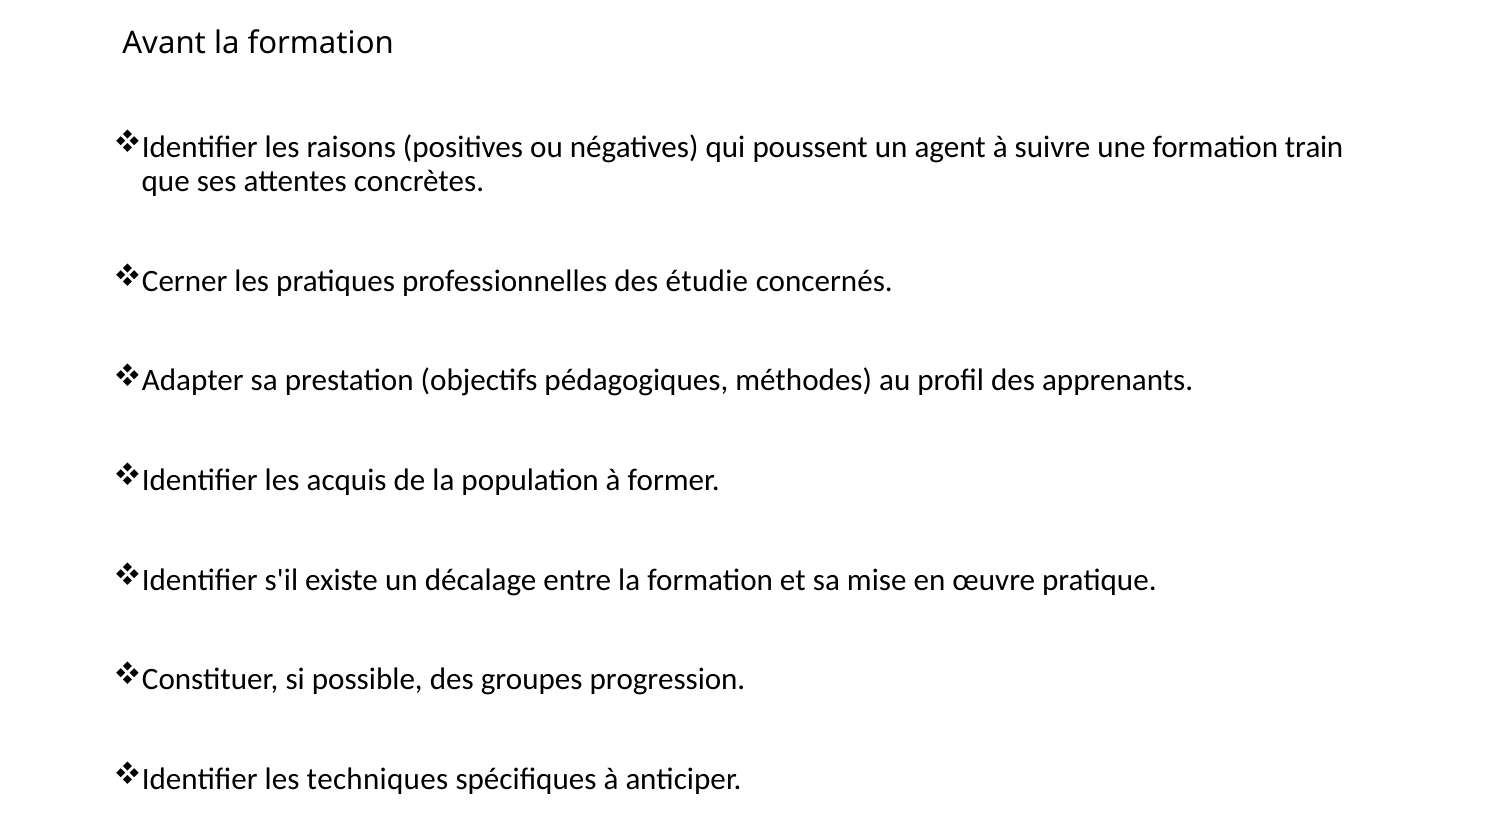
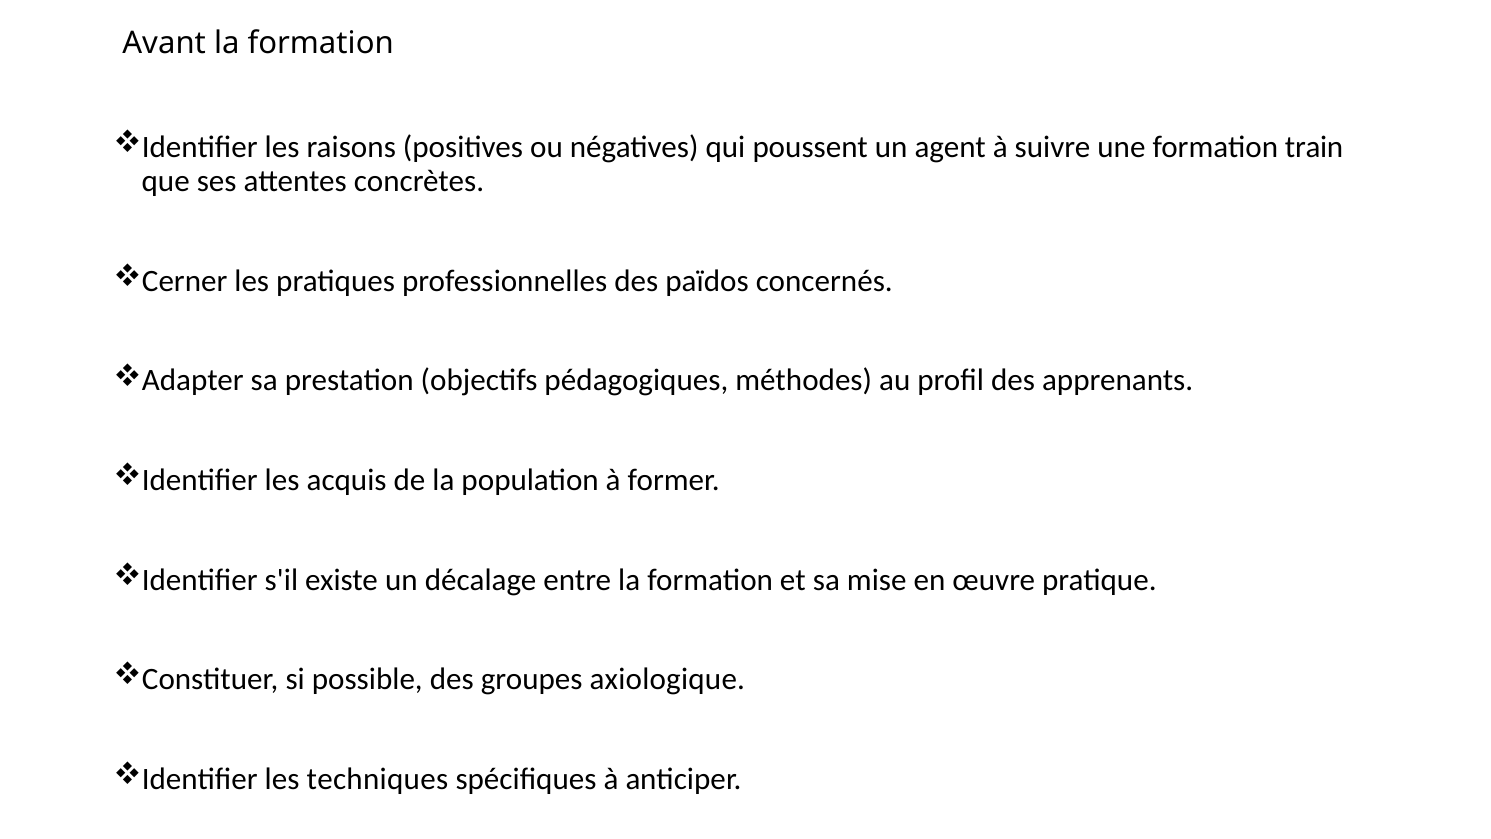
étudie: étudie -> païdos (707, 281)
progression: progression -> axiologique (667, 679)
